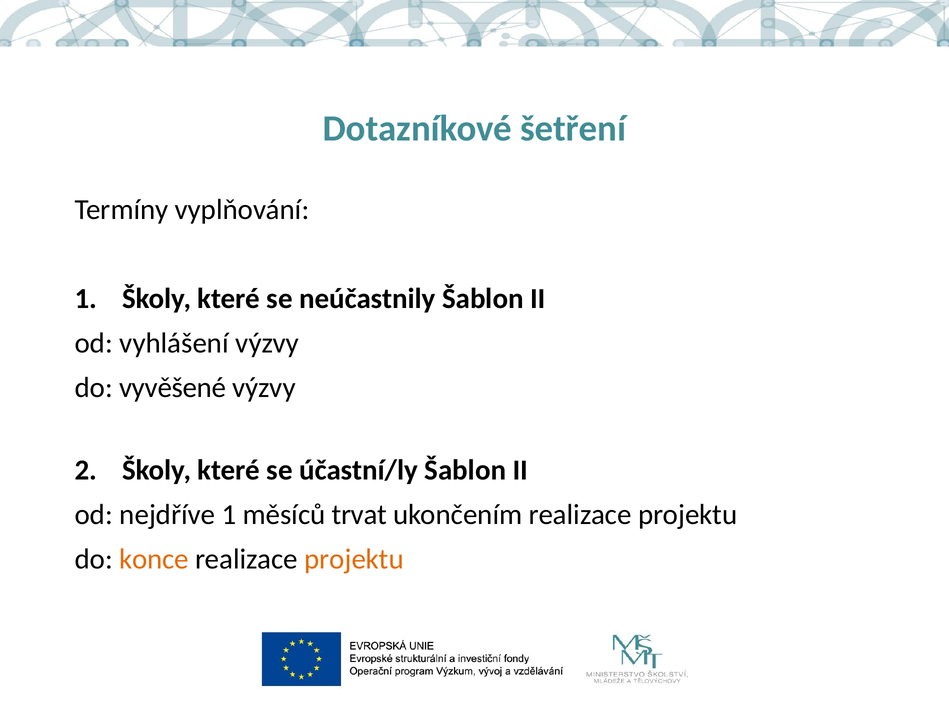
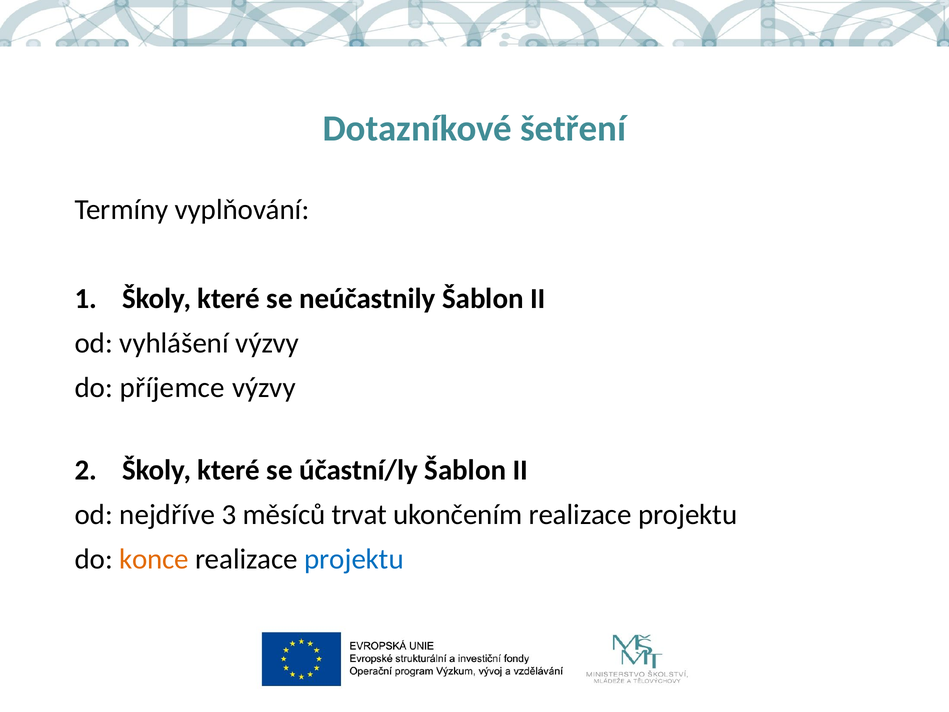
vyvěšené: vyvěšené -> příjemce (172, 388)
nejdříve 1: 1 -> 3 (229, 514)
projektu colour: orange -> blue (354, 559)
